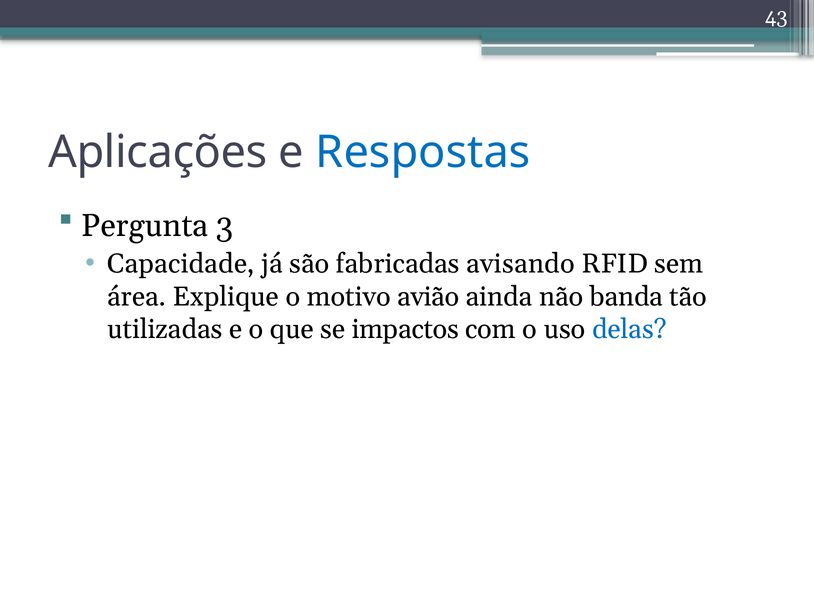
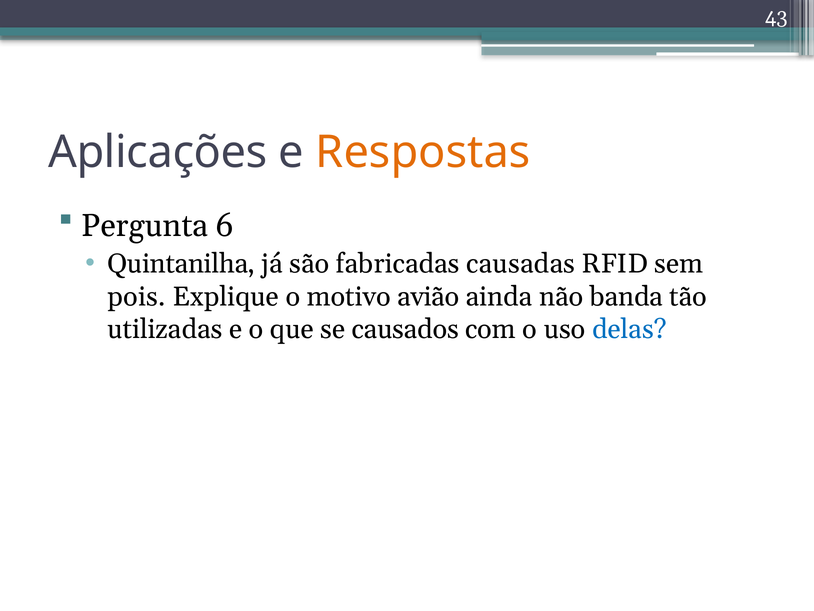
Respostas colour: blue -> orange (423, 152)
3: 3 -> 6 (225, 225)
Capacidade: Capacidade -> Quintanilha (181, 264)
avisando: avisando -> causadas (521, 264)
área: área -> pois (137, 296)
impactos: impactos -> causados (405, 329)
